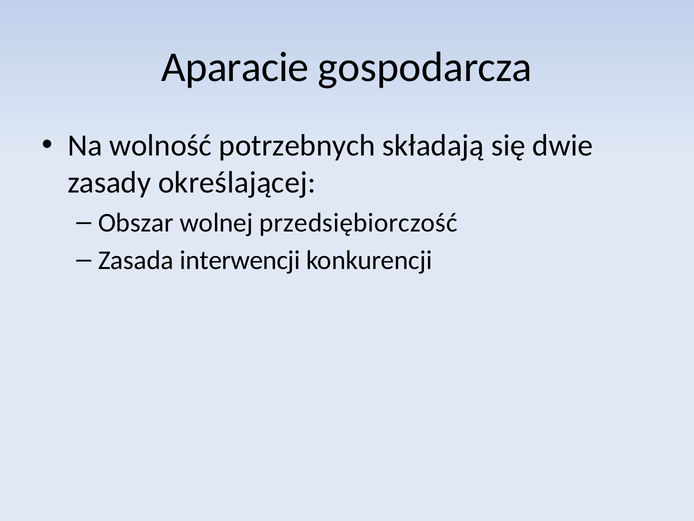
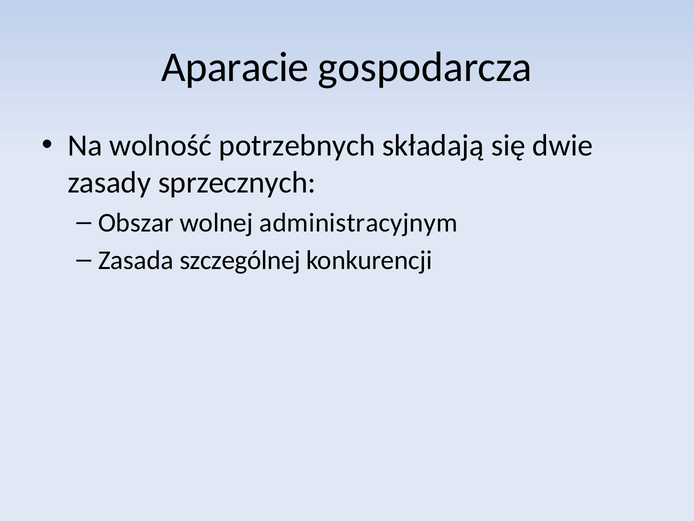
określającej: określającej -> sprzecznych (237, 183)
przedsiębiorczość: przedsiębiorczość -> administracyjnym (359, 222)
interwencji: interwencji -> szczególnej (240, 260)
